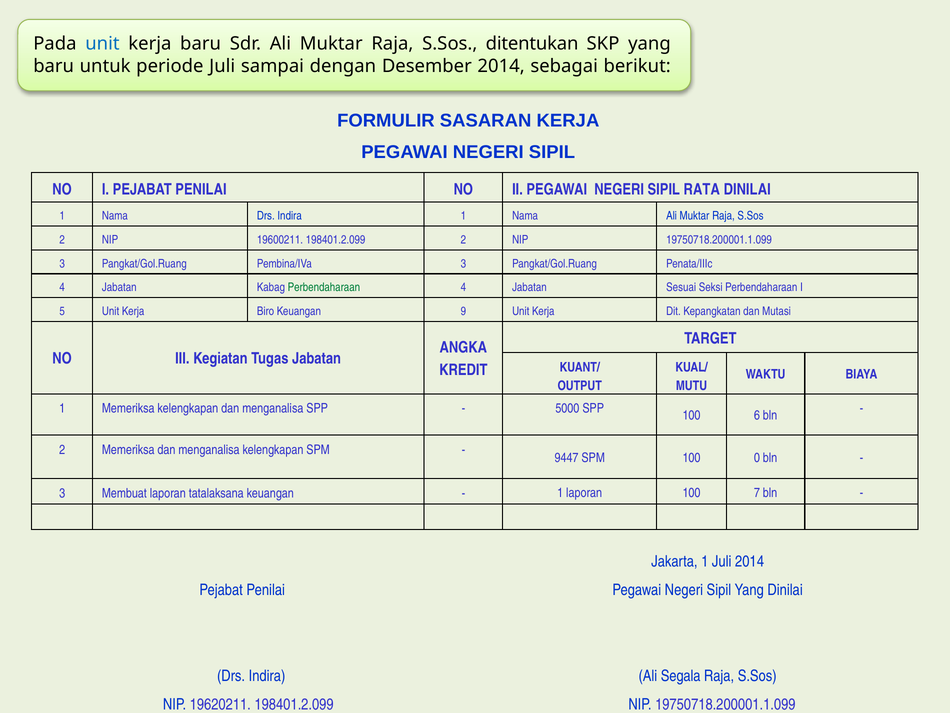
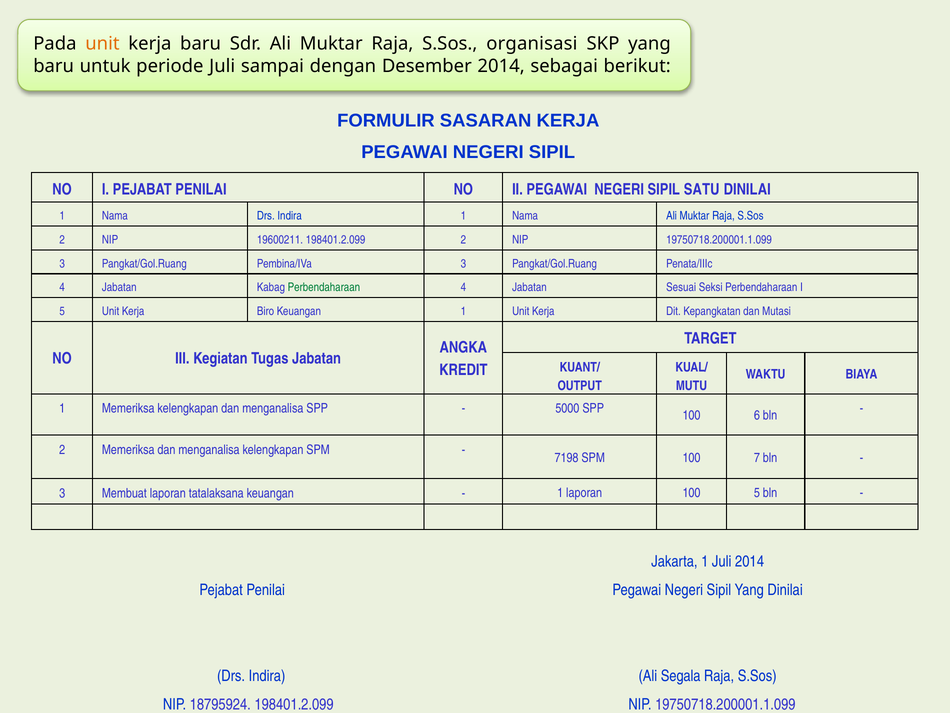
unit colour: blue -> orange (102, 44)
ditentukan: ditentukan -> organisasi (532, 44)
RATA: RATA -> SATU (702, 189)
Keuangan 9: 9 -> 1 (463, 311)
9447: 9447 -> 7198 (567, 457)
0: 0 -> 7 (757, 457)
100 7: 7 -> 5 (757, 493)
19620211: 19620211 -> 18795924 (220, 704)
